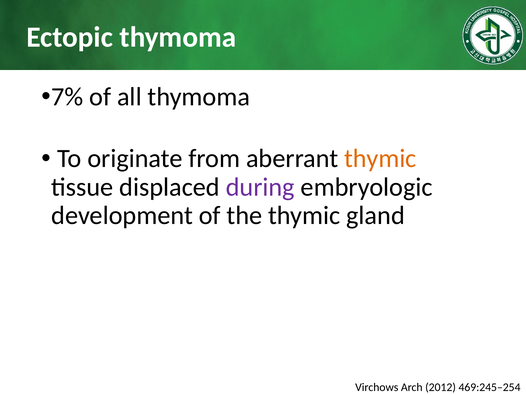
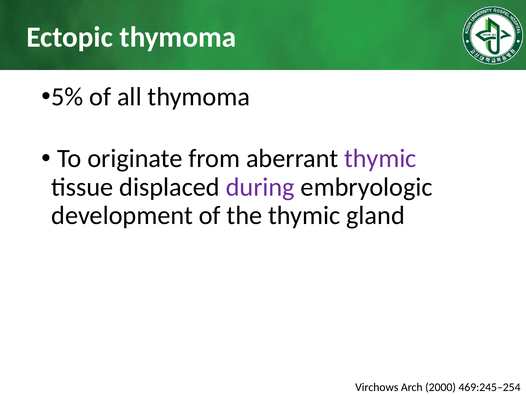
7%: 7% -> 5% (67, 97)
thymic colour: orange -> purple (380, 158)
2012: 2012 -> 2000 (441, 387)
